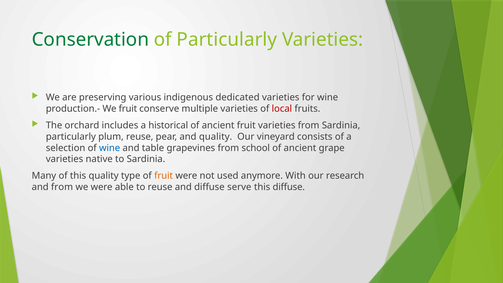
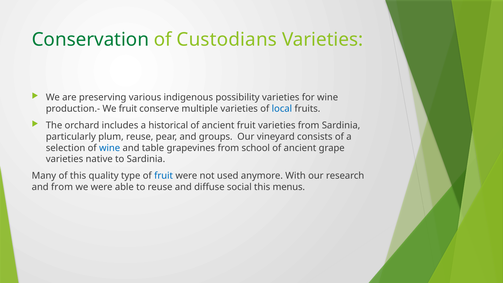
of Particularly: Particularly -> Custodians (227, 40)
dedicated: dedicated -> possibility (238, 97)
local colour: red -> blue (282, 109)
and quality: quality -> groups (216, 137)
fruit colour: orange -> blue (164, 176)
serve: serve -> social (239, 187)
this diffuse: diffuse -> menus (289, 187)
